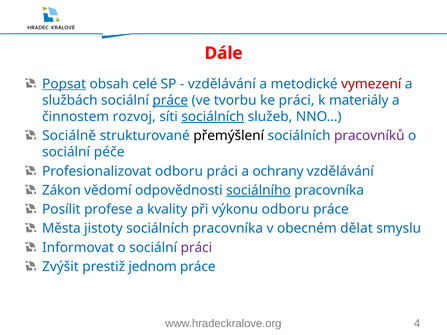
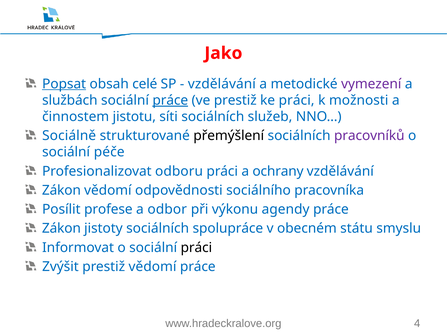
Dále: Dále -> Jako (223, 53)
vymezení colour: red -> purple (371, 84)
ve tvorbu: tvorbu -> prestiž (235, 100)
materiály: materiály -> možnosti (359, 100)
rozvoj: rozvoj -> jistotu (134, 117)
sociálních underline: present -> none (213, 117)
sociálního underline: present -> none (259, 190)
kvality: kvality -> odbor (167, 210)
výkonu odboru: odboru -> agendy (286, 210)
Města: Města -> Zákon (61, 229)
sociálních pracovníka: pracovníka -> spolupráce (228, 229)
dělat: dělat -> státu (357, 229)
práci colour: purple -> black (196, 248)
prestiž jednom: jednom -> vědomí (153, 267)
